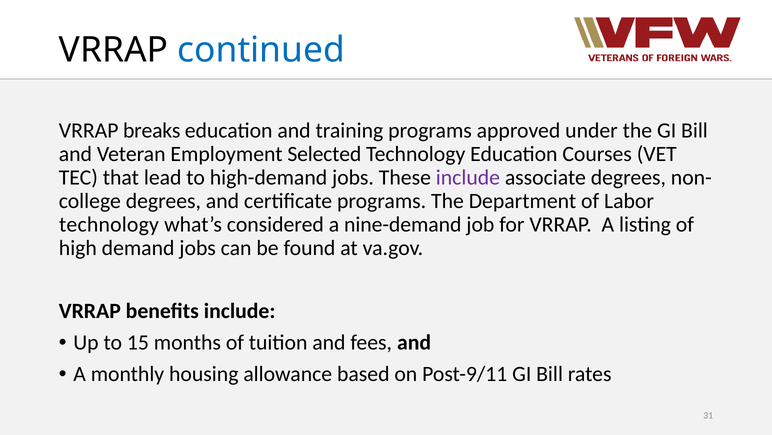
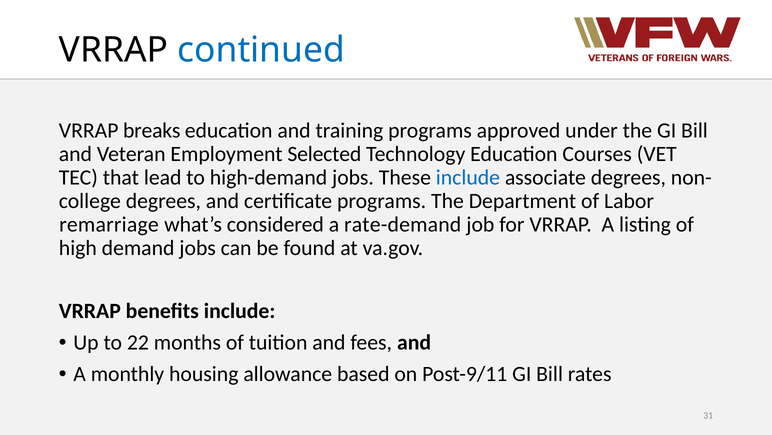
include colour: purple -> blue (468, 177)
technology: technology -> remarriage (109, 224)
nine-demand: nine-demand -> rate-demand (403, 224)
15: 15 -> 22 (138, 342)
